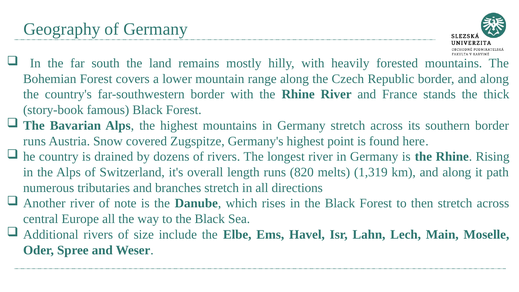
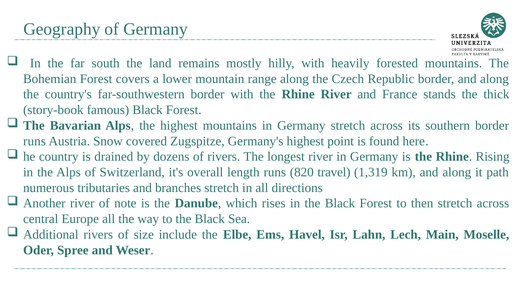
melts: melts -> travel (334, 172)
